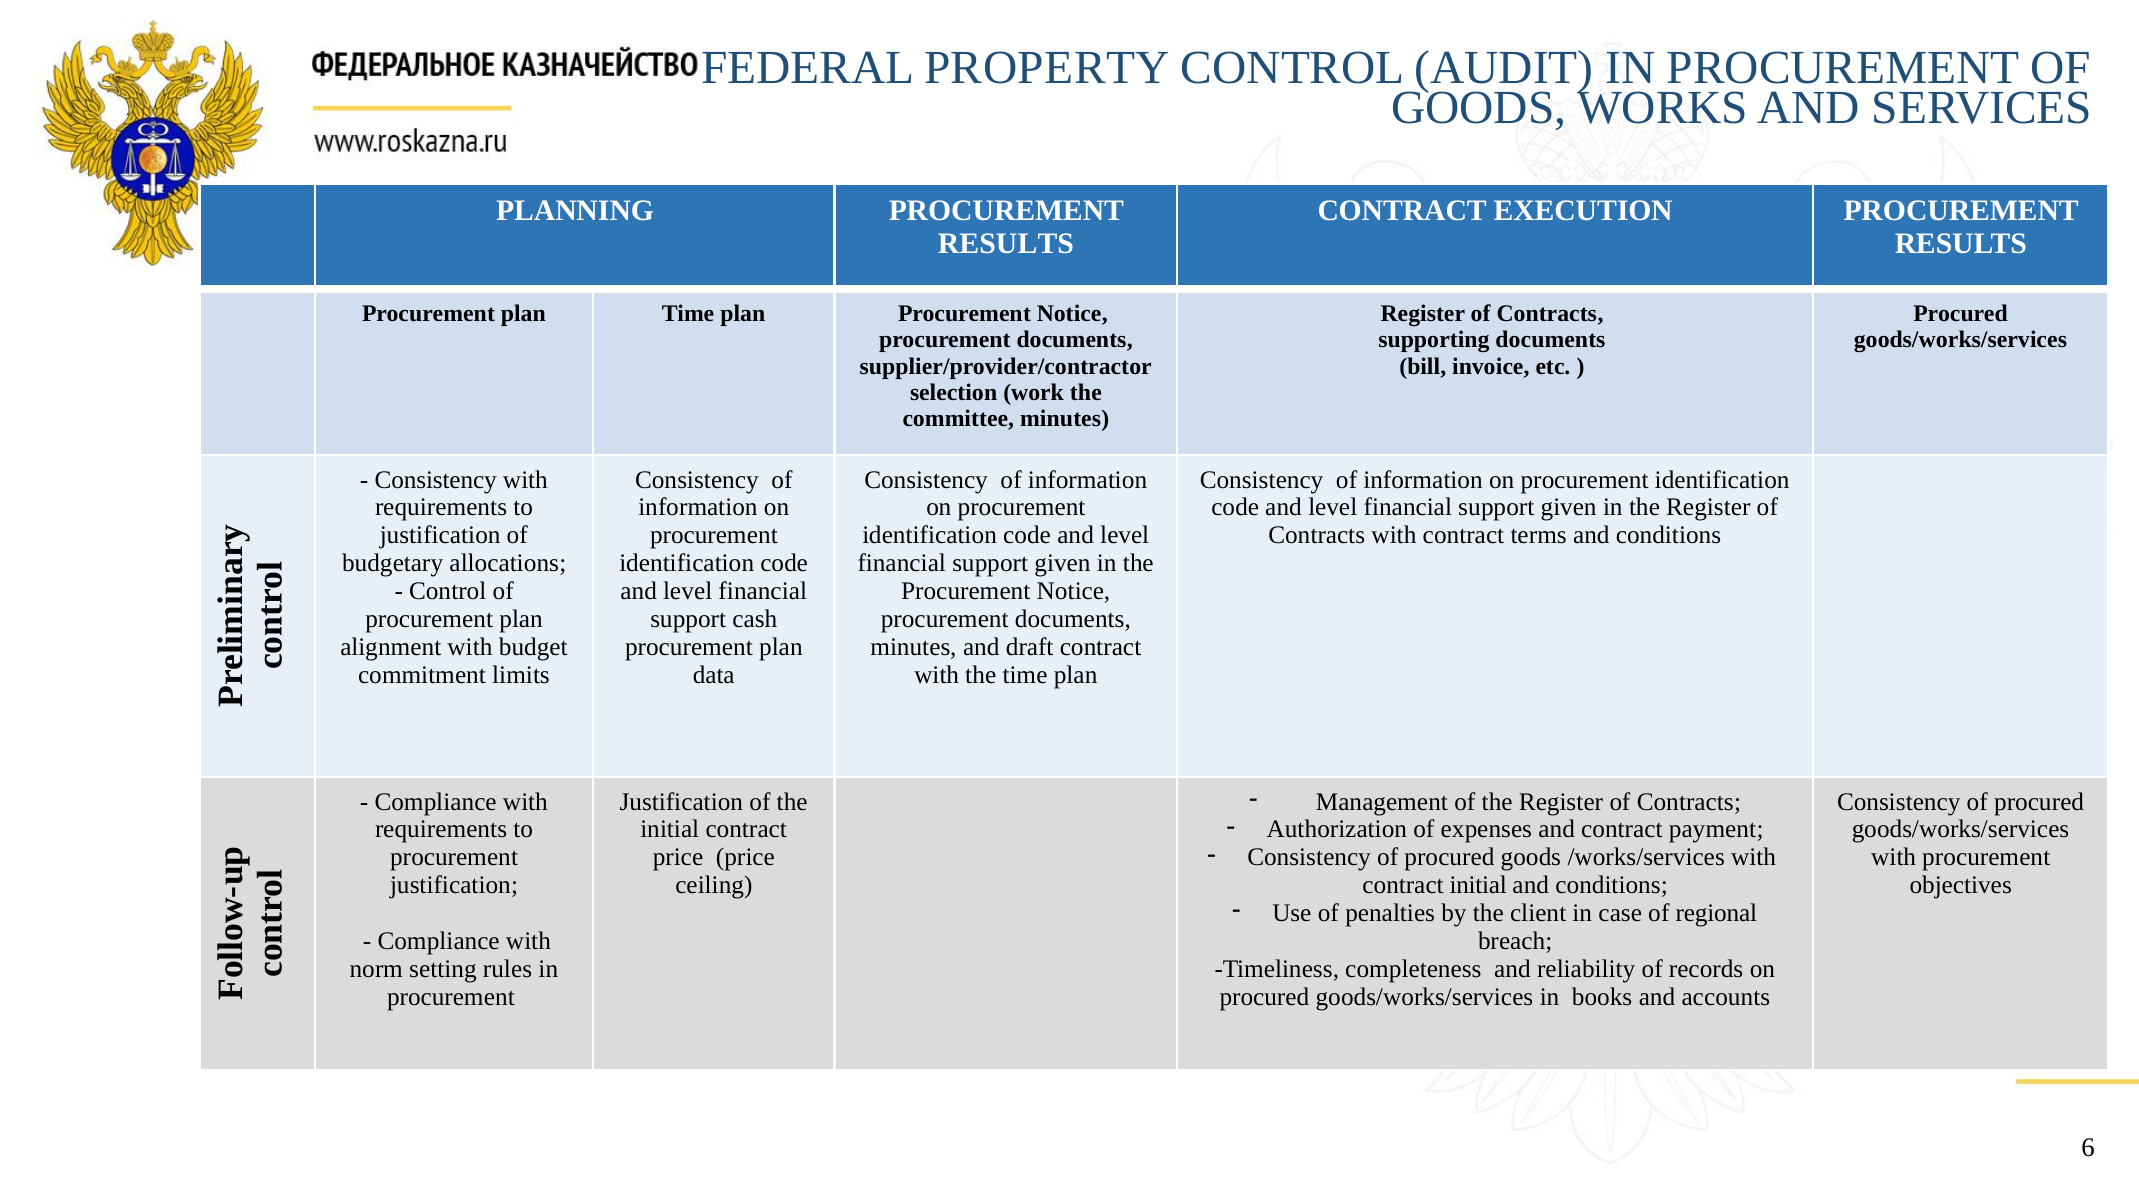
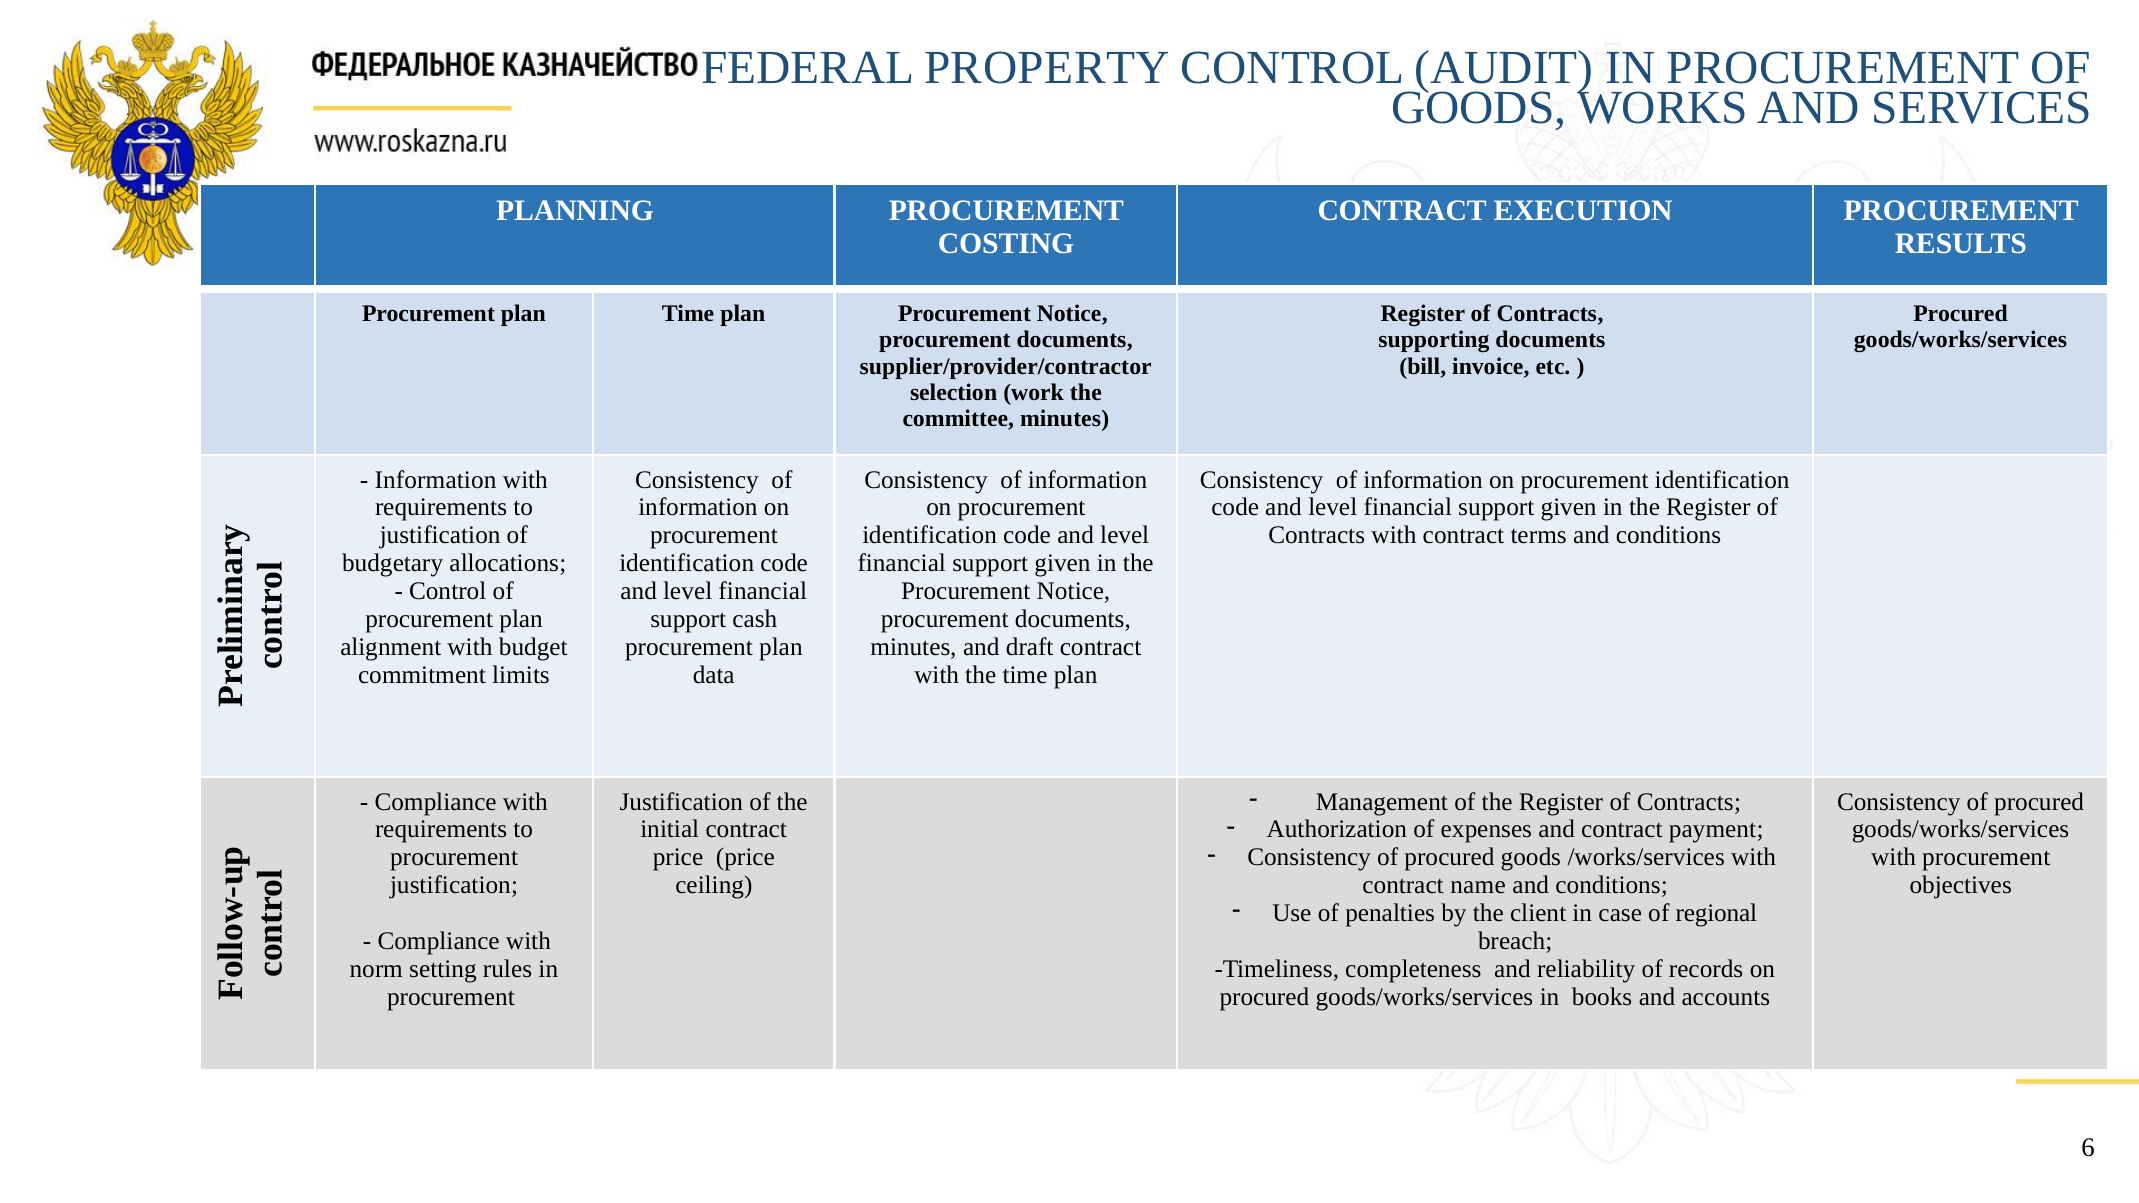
RESULTS: RESULTS -> COSTING (1006, 244)
Consistency: Consistency -> Information (436, 480)
contract initial: initial -> name (1478, 885)
